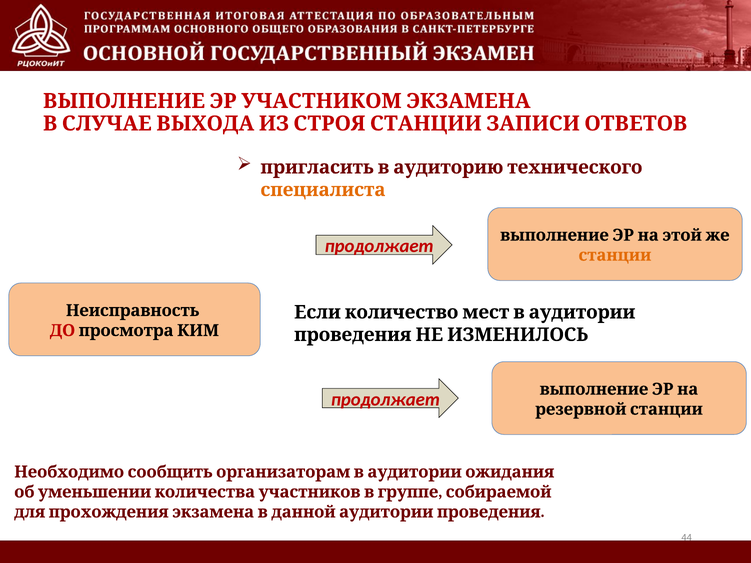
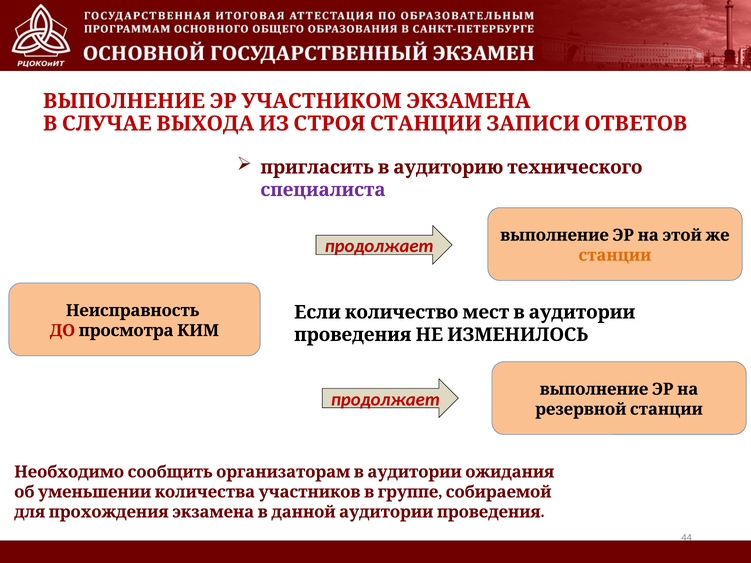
специалиста colour: orange -> purple (323, 190)
